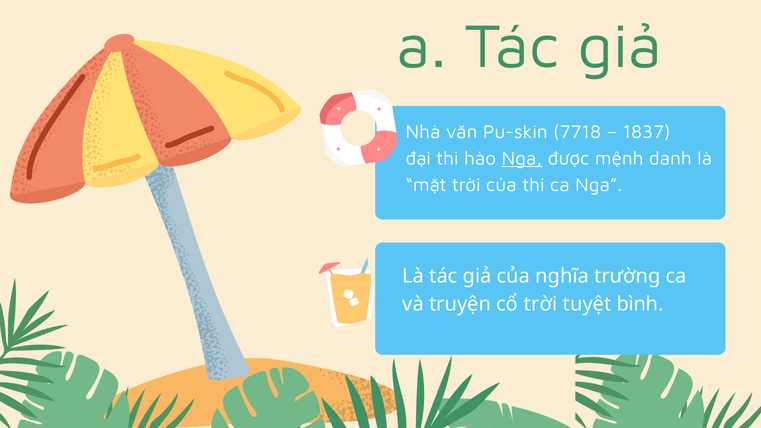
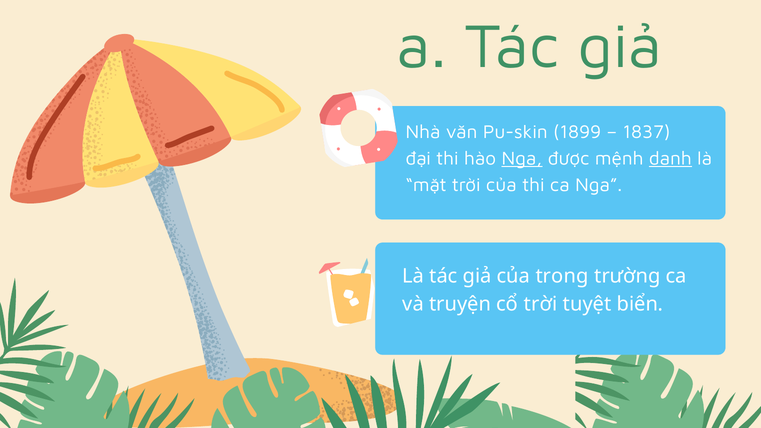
7718: 7718 -> 1899 (577, 132)
danh underline: none -> present (670, 159)
nghĩa: nghĩa -> trong (562, 276)
bình: bình -> biển (640, 304)
